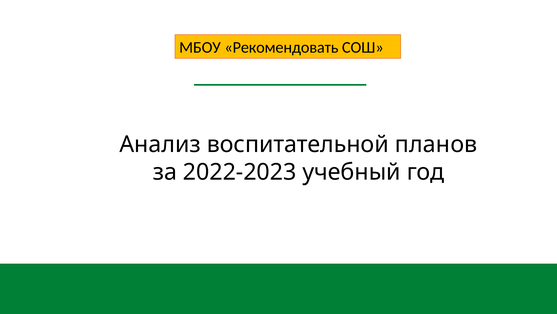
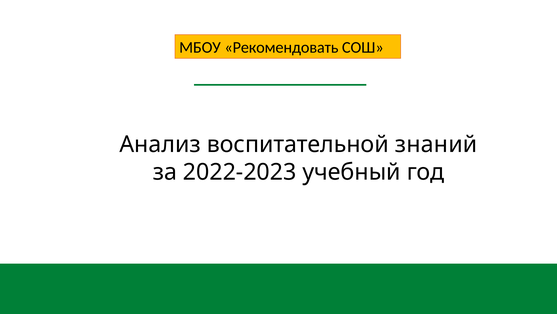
планов: планов -> знаний (436, 144)
